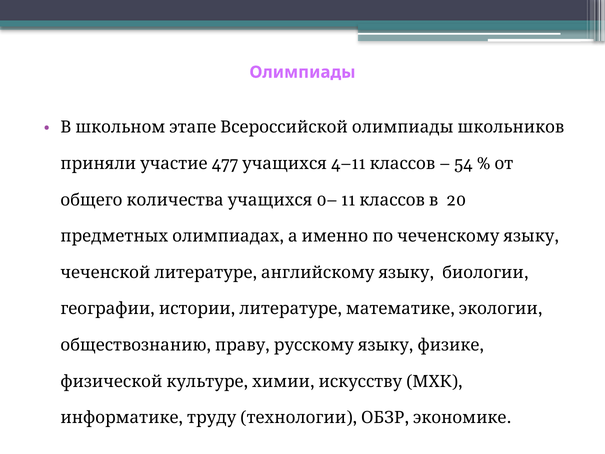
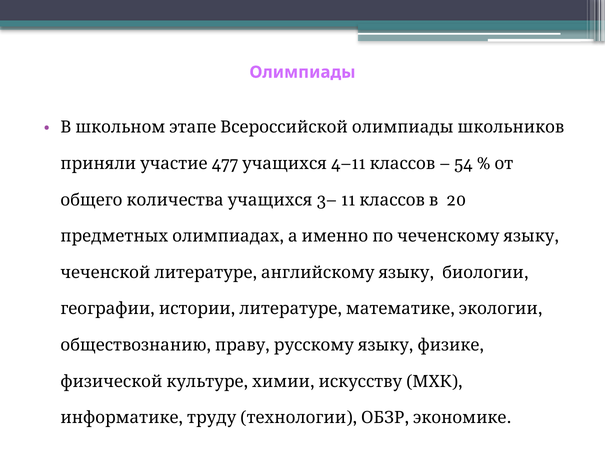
0–: 0– -> 3– (327, 200)
